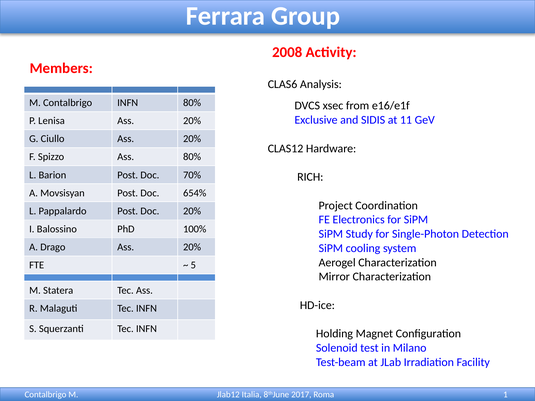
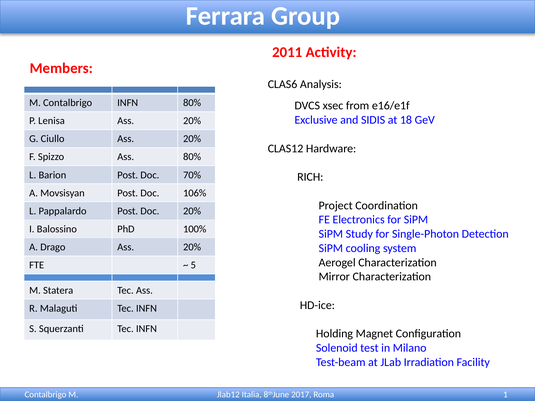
2008: 2008 -> 2011 (287, 52)
11: 11 -> 18 (406, 120)
654%: 654% -> 106% (195, 193)
